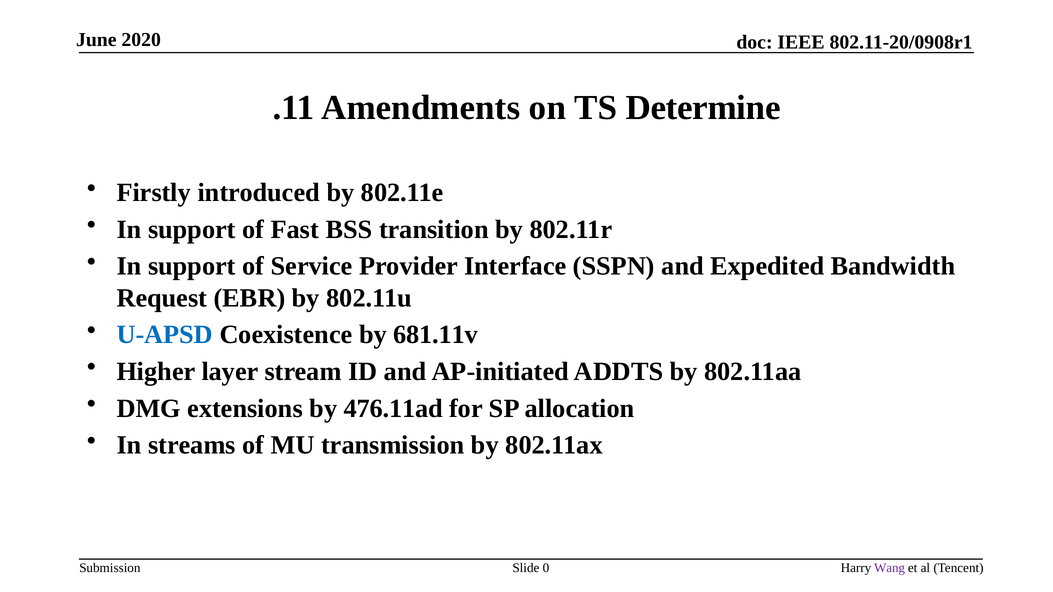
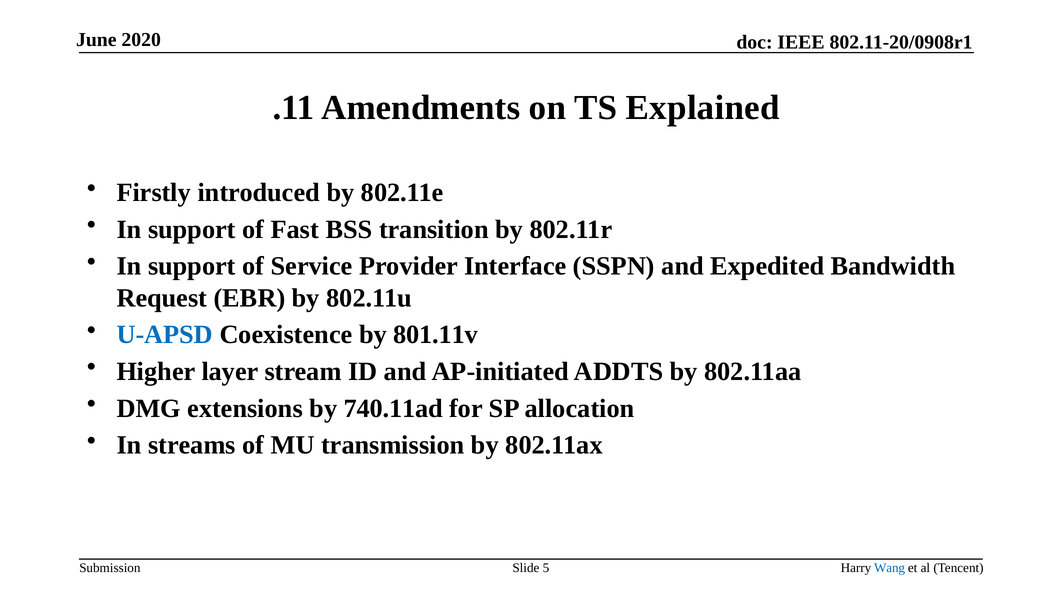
Determine: Determine -> Explained (703, 108)
681.11v: 681.11v -> 801.11v (436, 335)
476.11ad: 476.11ad -> 740.11ad (393, 409)
0: 0 -> 5 (546, 568)
Wang colour: purple -> blue (890, 568)
